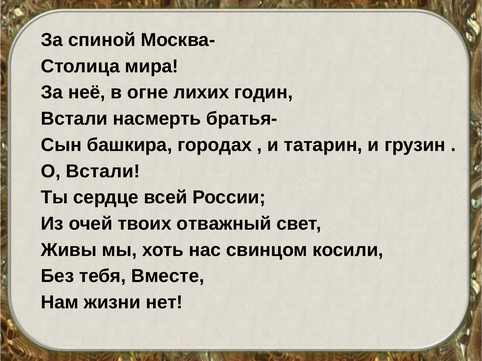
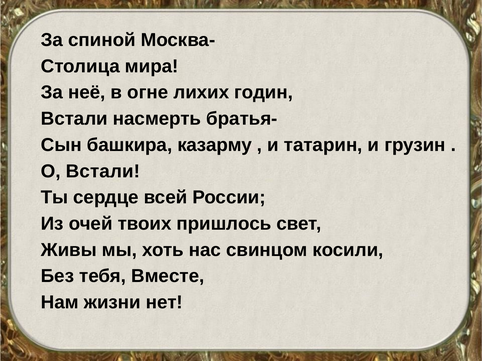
городах: городах -> казарму (215, 145)
отважный: отважный -> пришлось (224, 224)
